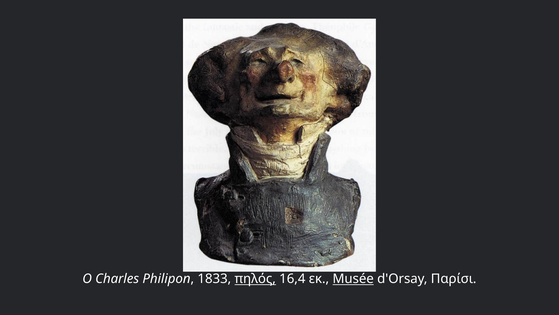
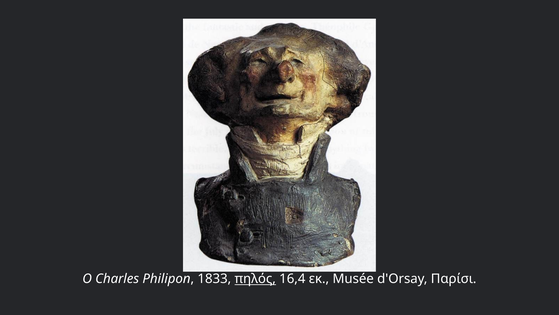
Musée underline: present -> none (353, 278)
